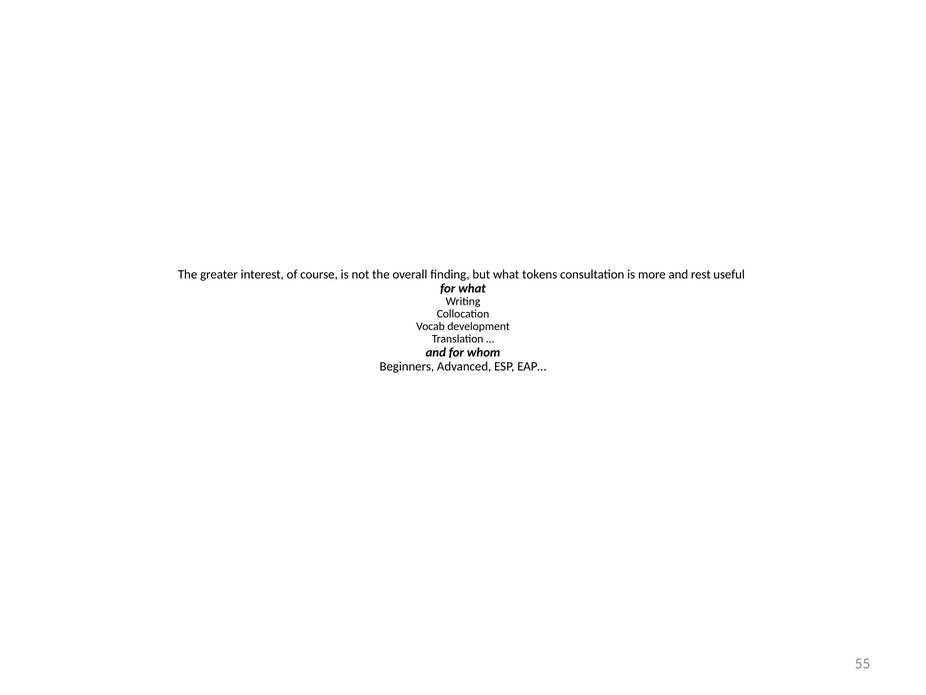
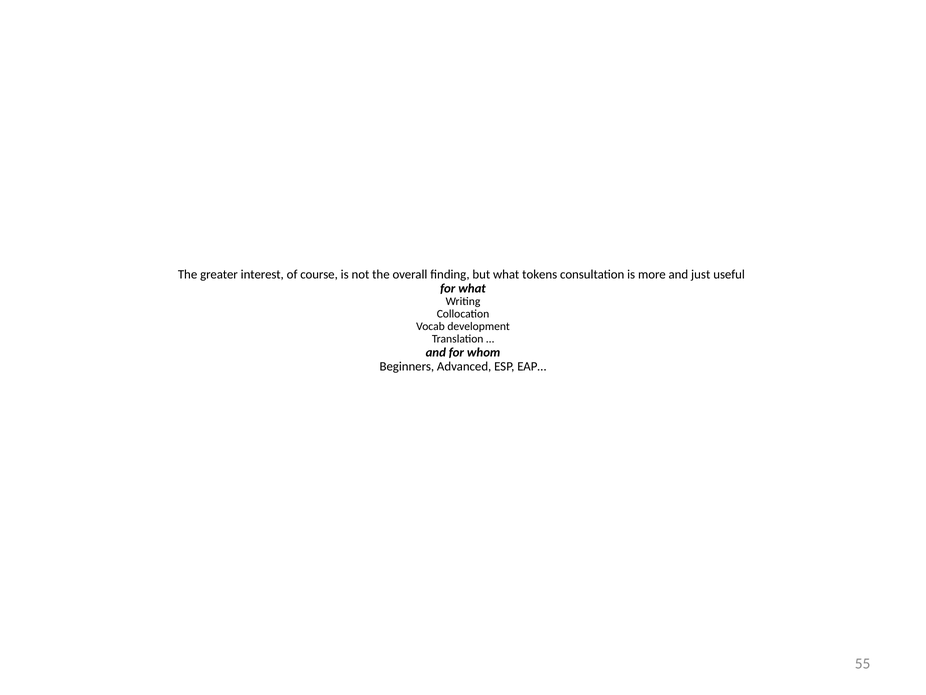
rest: rest -> just (701, 274)
